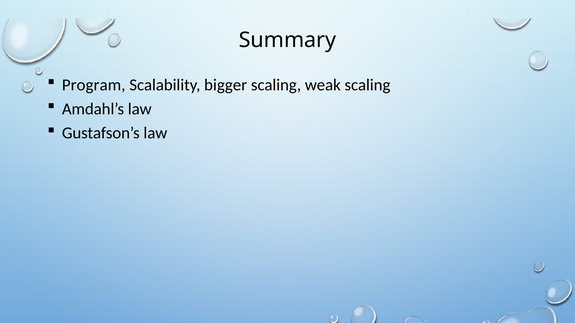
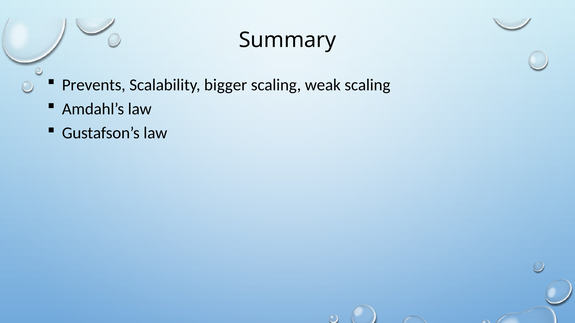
Program: Program -> Prevents (94, 85)
